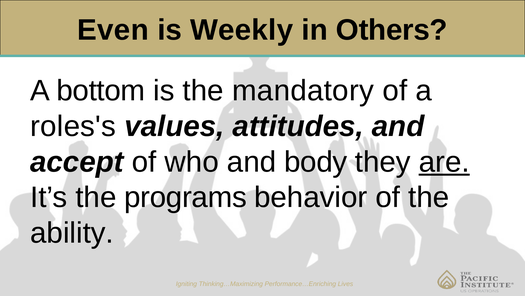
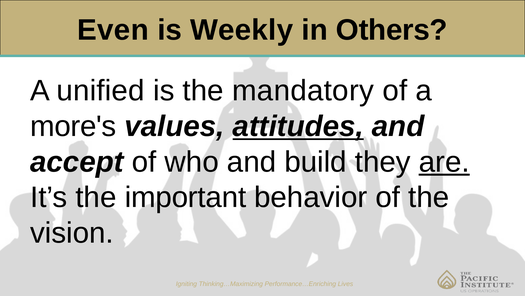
bottom: bottom -> unified (101, 91)
roles's: roles's -> more's (73, 126)
attitudes underline: none -> present (298, 126)
body: body -> build (316, 162)
programs: programs -> important (185, 197)
ability: ability -> vision (72, 232)
